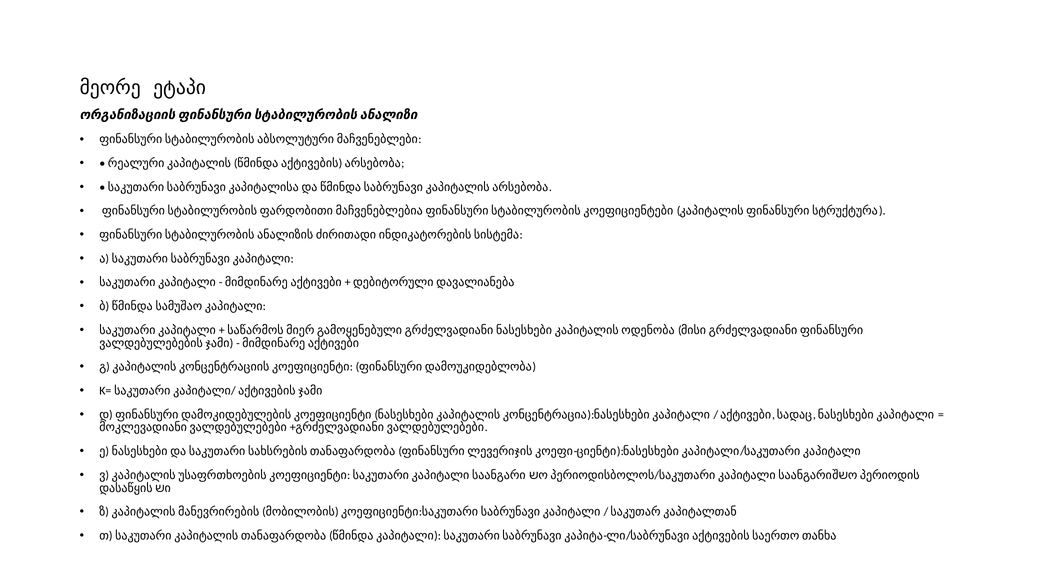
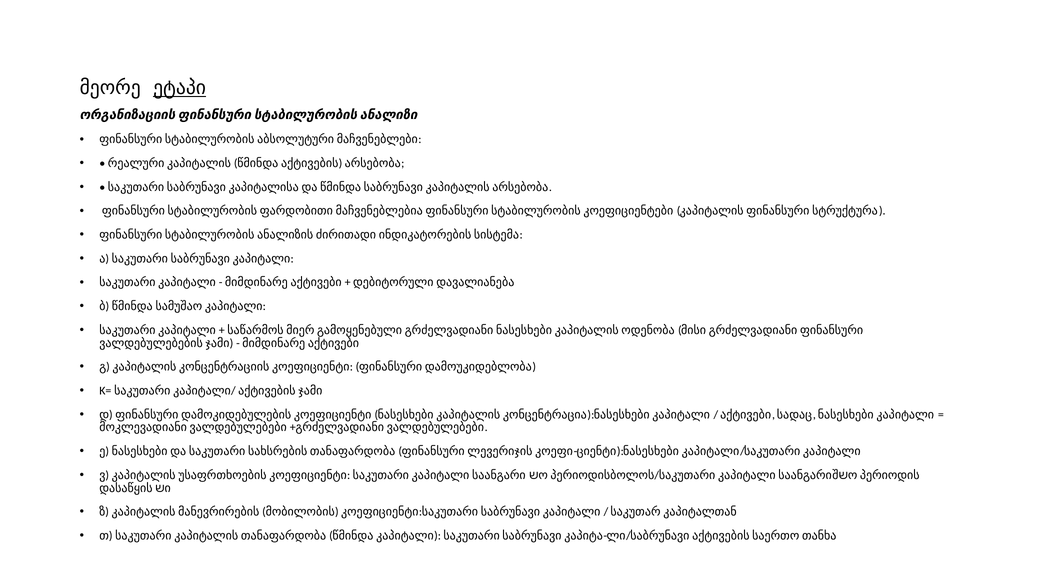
ეტაპი underline: none -> present (180, 88)
